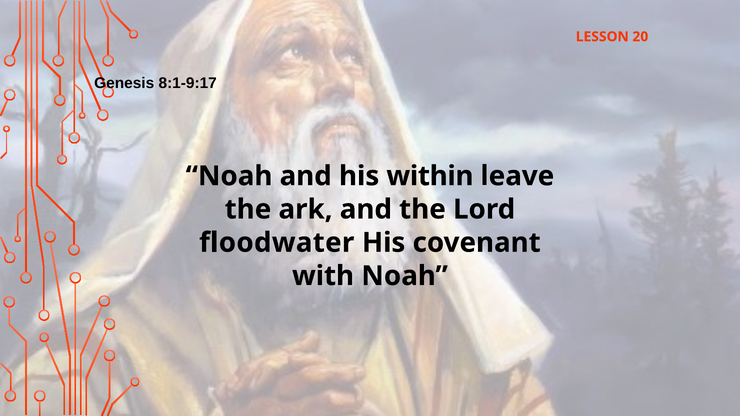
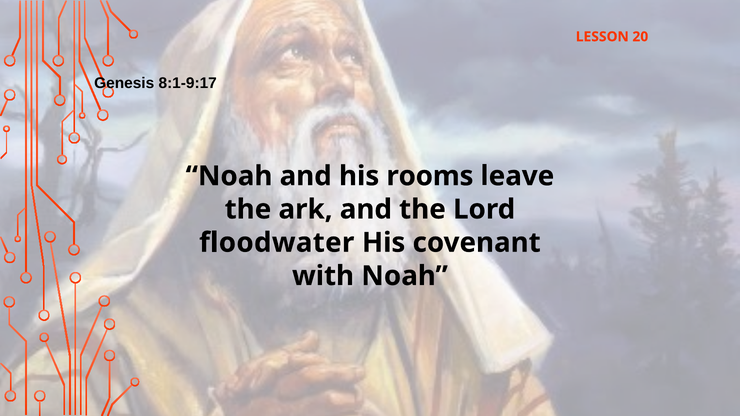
within: within -> rooms (430, 176)
